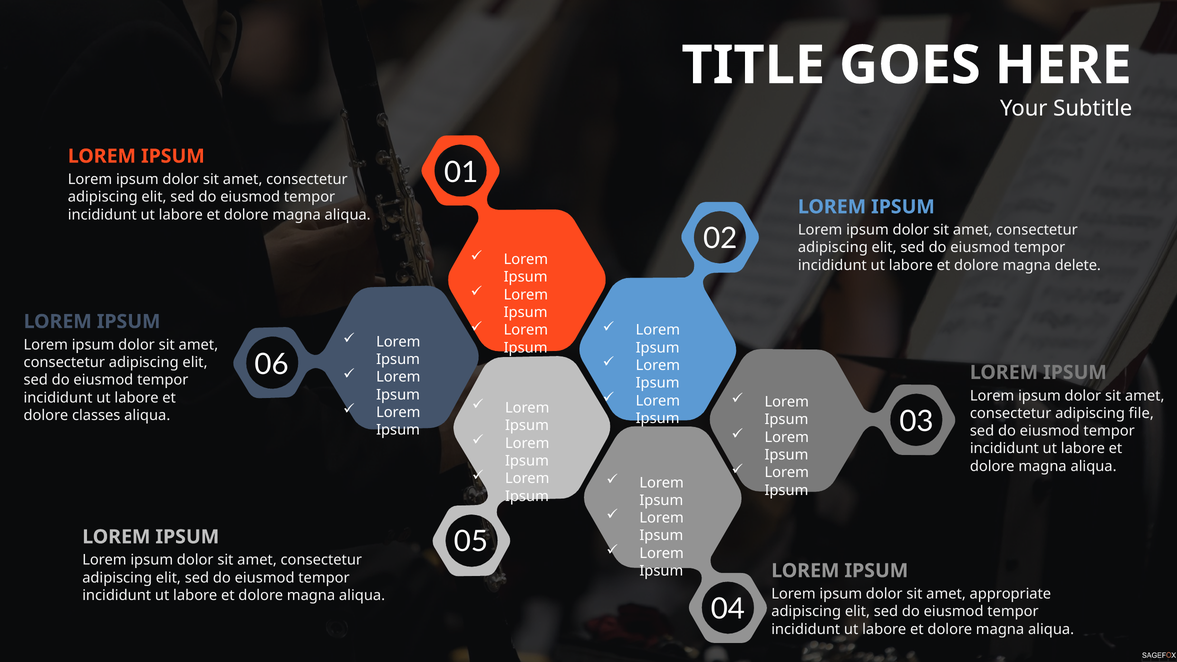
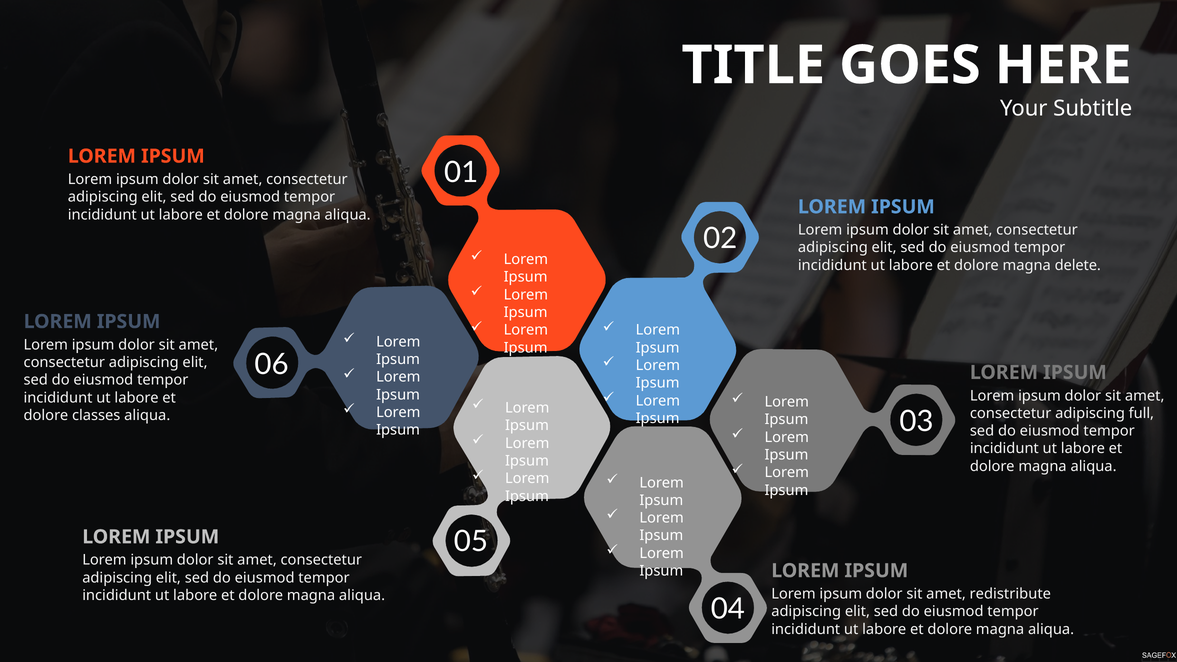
file: file -> full (1141, 413)
appropriate: appropriate -> redistribute (1010, 594)
